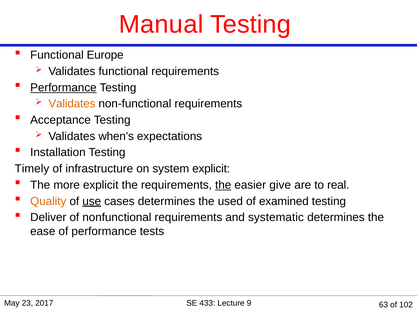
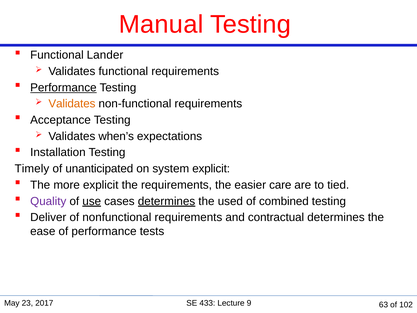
Europe: Europe -> Lander (105, 55)
infrastructure: infrastructure -> unanticipated (99, 169)
the underline: present -> none (223, 185)
give: give -> care (280, 185)
real: real -> tied (338, 185)
Quality colour: orange -> purple (48, 201)
determines underline: none -> present (167, 201)
examined: examined -> combined (284, 201)
systematic: systematic -> contractual (276, 217)
